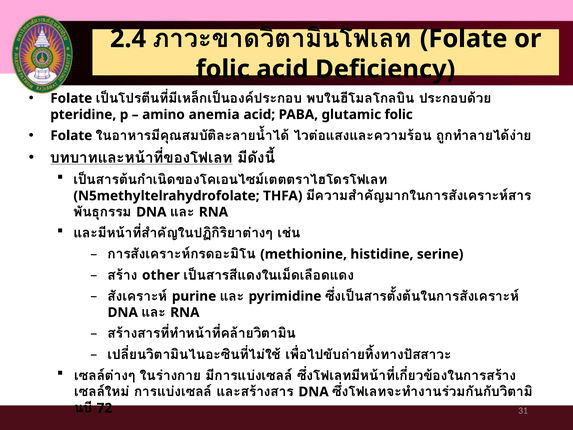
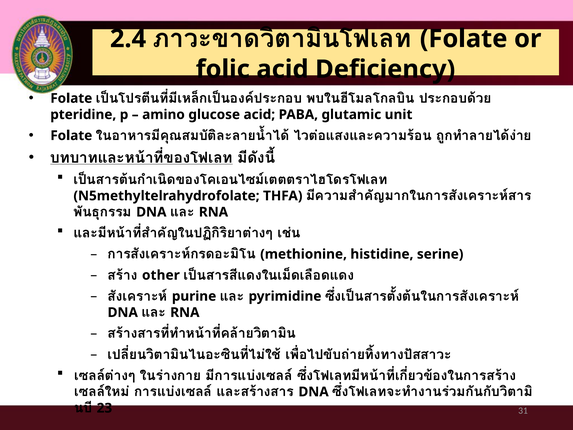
anemia: anemia -> glucose (214, 115)
glutamic folic: folic -> unit (399, 115)
72: 72 -> 23 (104, 408)
